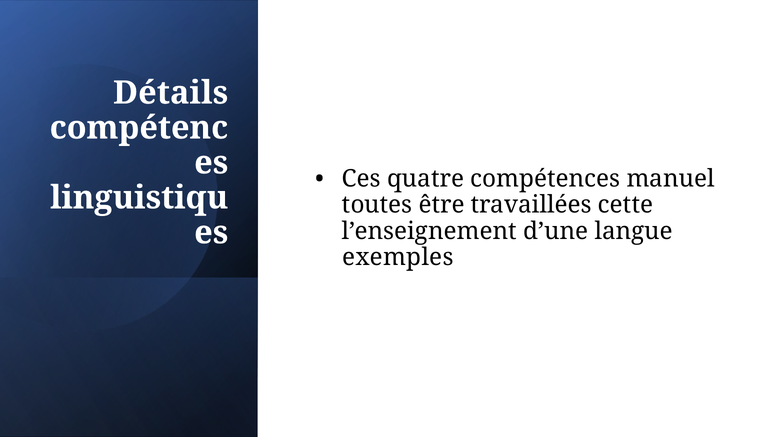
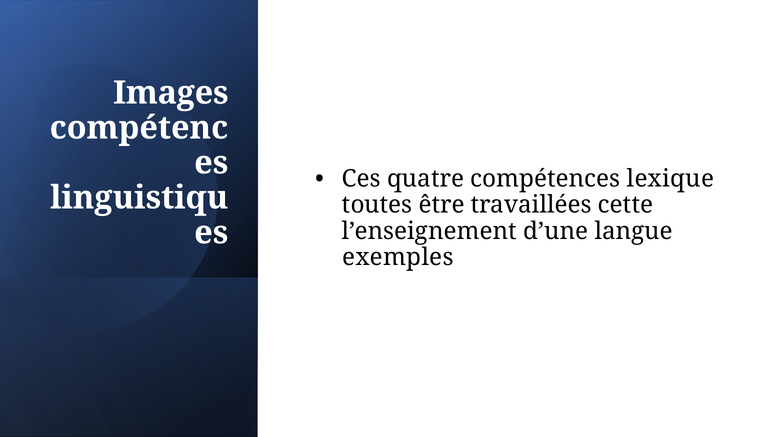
Détails: Détails -> Images (171, 93)
manuel: manuel -> lexique (670, 179)
